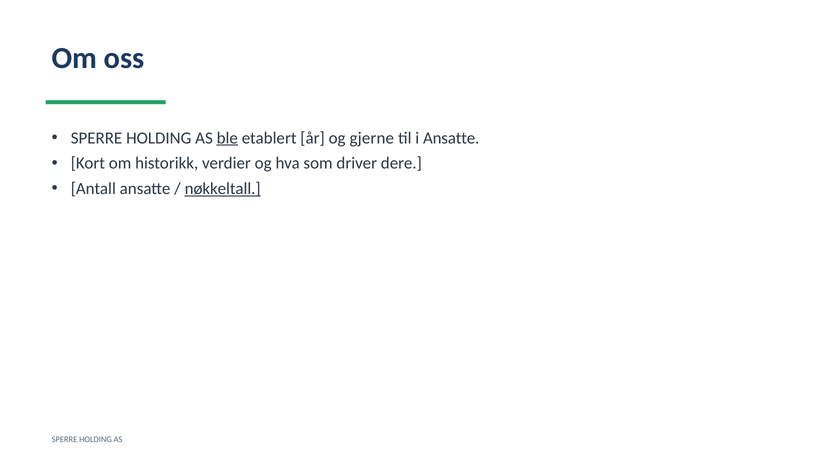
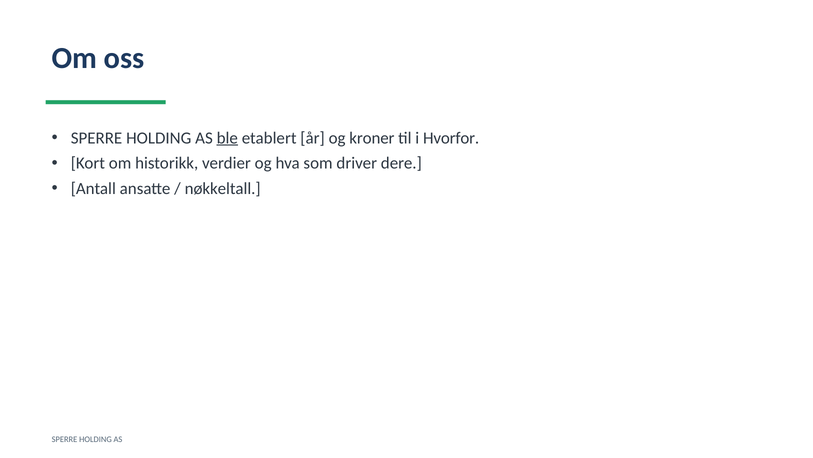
gjerne: gjerne -> kroner (372, 138)
i Ansatte: Ansatte -> Hvorfor (451, 138)
nøkkeltall underline: present -> none (223, 189)
